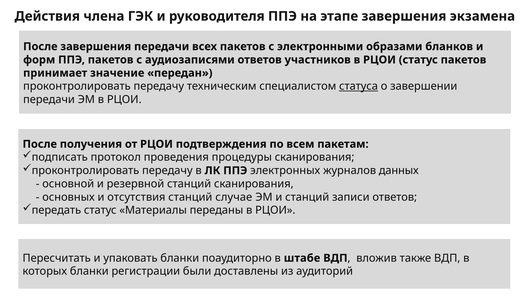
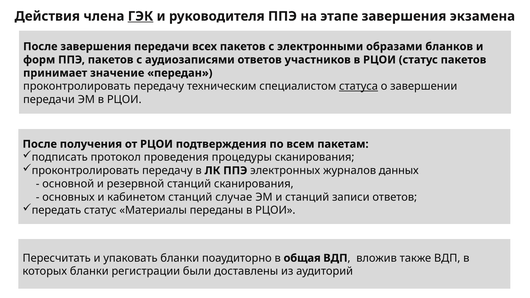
ГЭК underline: none -> present (140, 16)
отсутствия: отсутствия -> кабинетом (136, 197)
штабе: штабе -> общая (302, 258)
